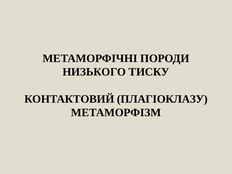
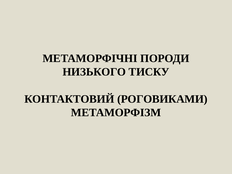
ПЛАГІОКЛАЗУ: ПЛАГІОКЛАЗУ -> РОГОВИКАМИ (162, 99)
